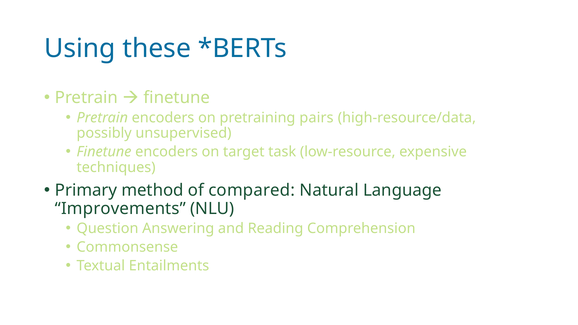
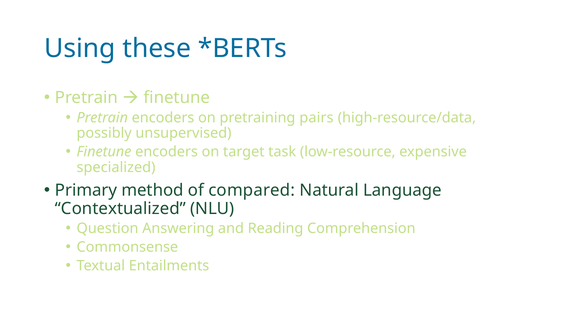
techniques: techniques -> specialized (116, 167)
Improvements: Improvements -> Contextualized (120, 209)
